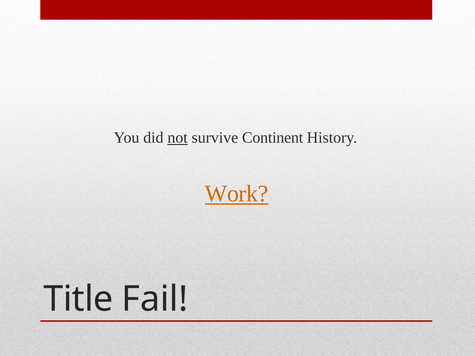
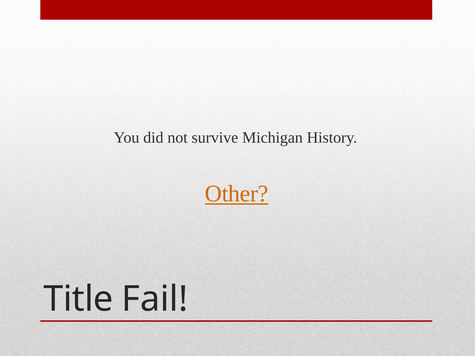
not underline: present -> none (178, 138)
Continent: Continent -> Michigan (273, 138)
Work: Work -> Other (237, 194)
